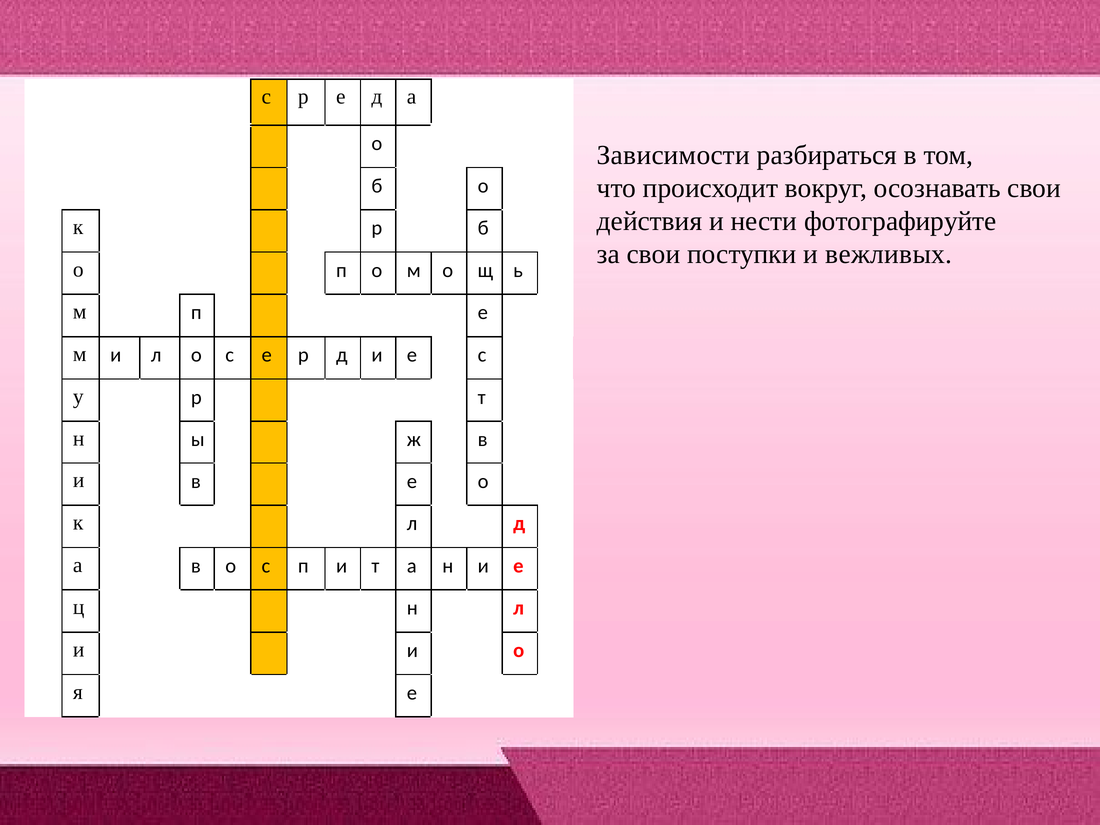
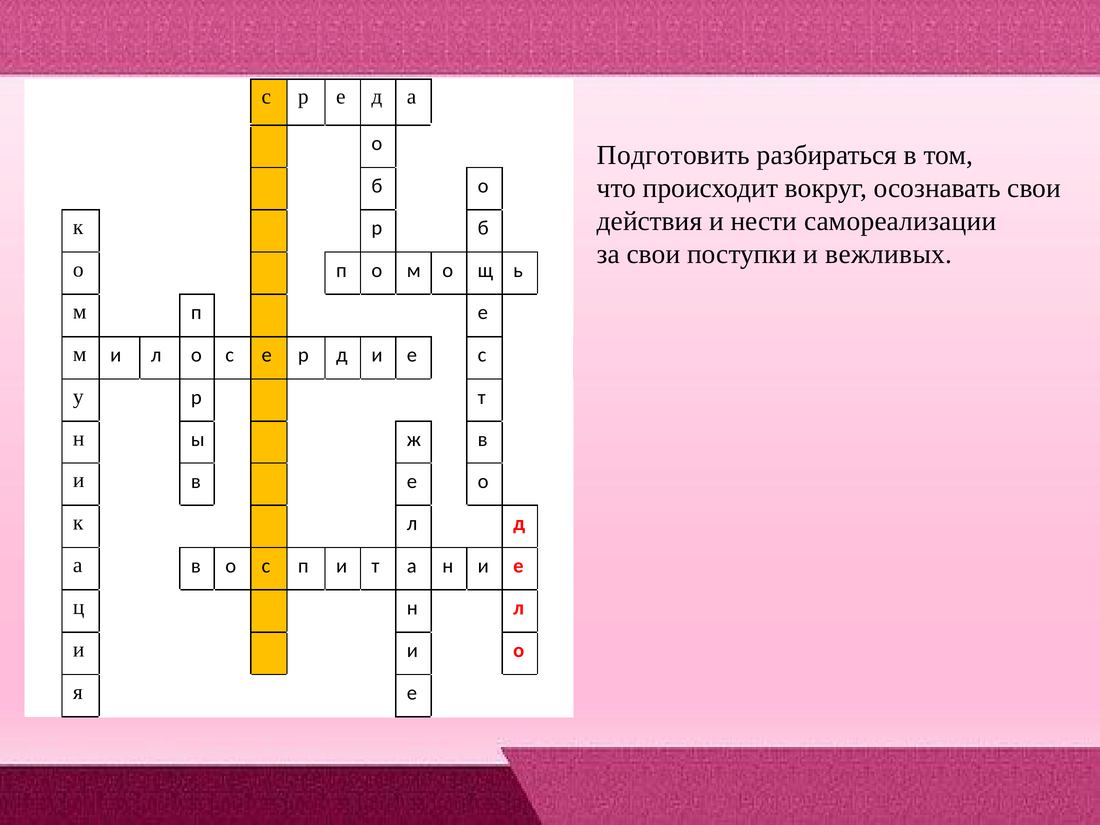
Зависимости: Зависимости -> Подготовить (673, 155)
фотографируйте: фотографируйте -> самореализации (900, 221)
